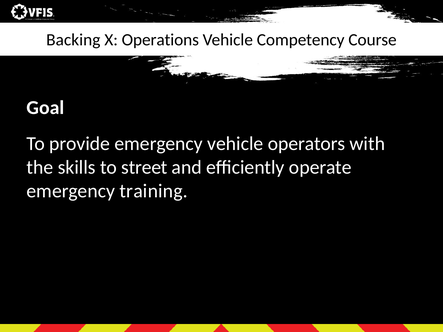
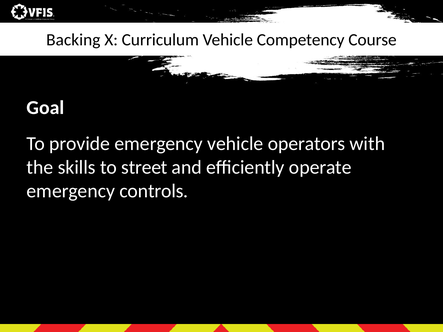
Operations: Operations -> Curriculum (160, 40)
training: training -> controls (154, 191)
